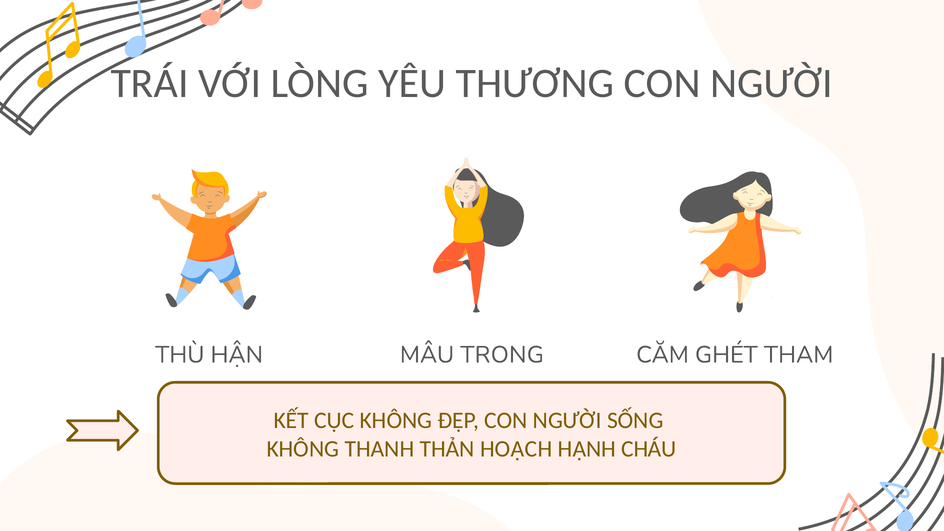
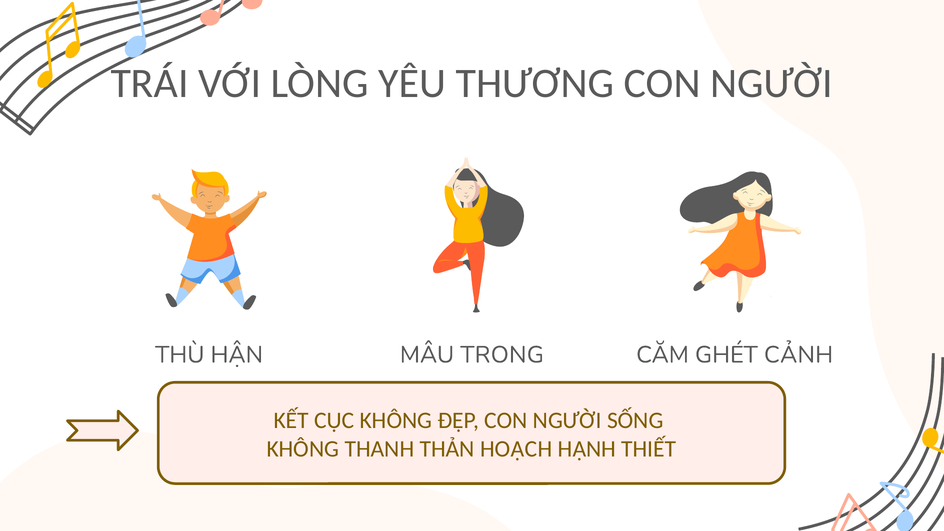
THAM: THAM -> CẢNH (799, 355)
CHÁU: CHÁU -> THIẾT (649, 449)
